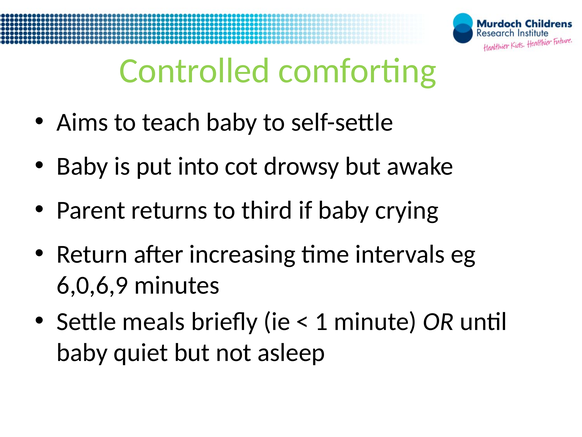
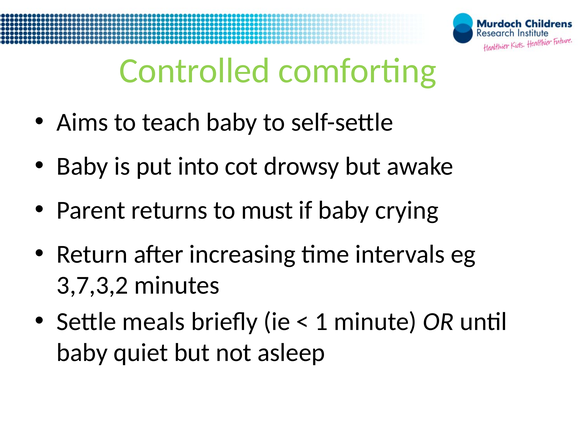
third: third -> must (267, 210)
6,0,6,9: 6,0,6,9 -> 3,7,3,2 (93, 285)
